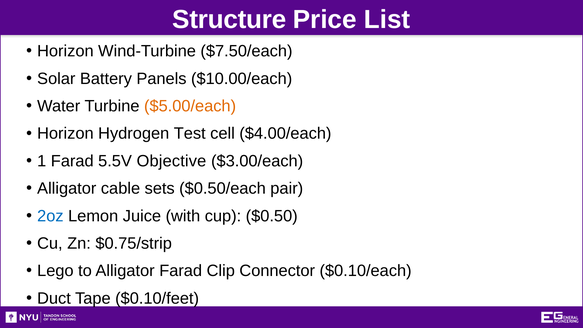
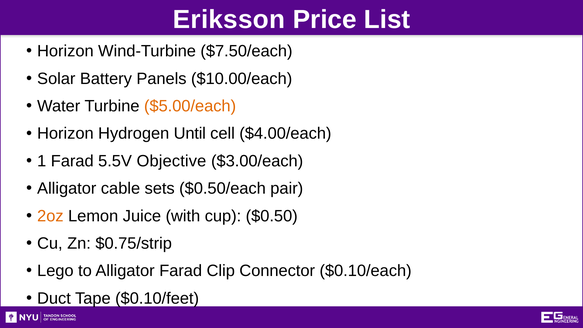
Structure: Structure -> Eriksson (229, 20)
Test: Test -> Until (190, 134)
2oz colour: blue -> orange (50, 216)
